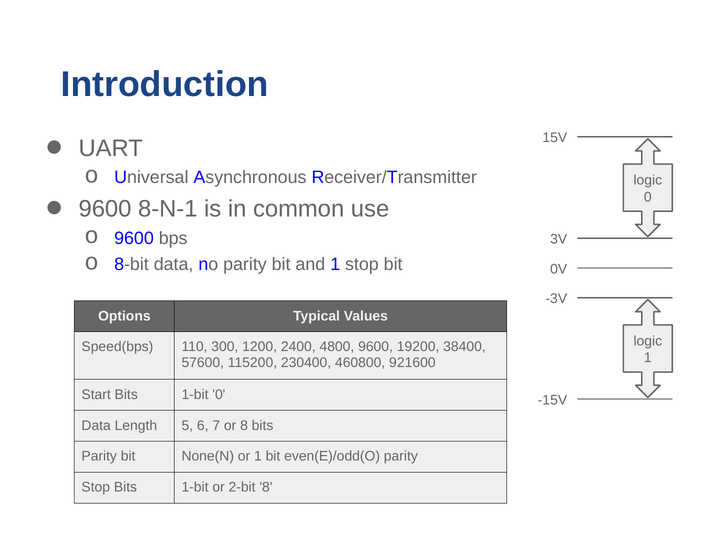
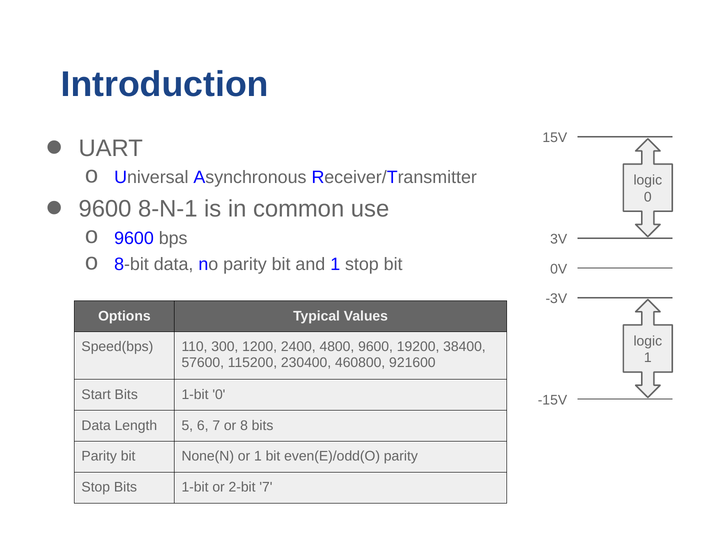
2-bit 8: 8 -> 7 (266, 487)
